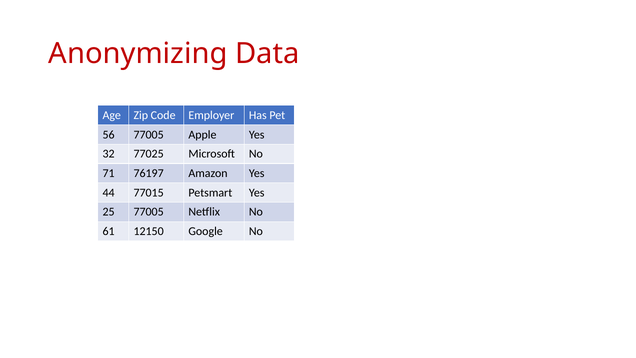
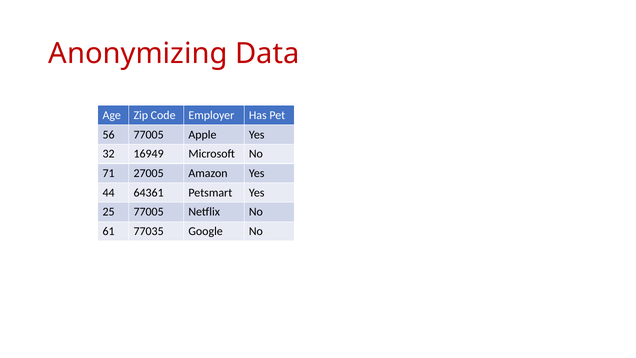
77025: 77025 -> 16949 (149, 154)
76197: 76197 -> 27005 (149, 173)
77015: 77015 -> 64361 (149, 193)
12150: 12150 -> 77035 (149, 231)
